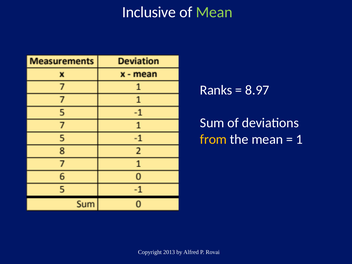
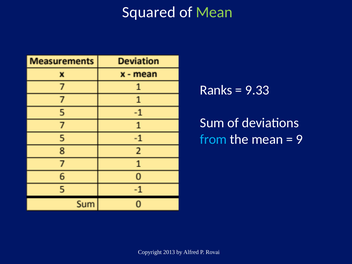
Inclusive: Inclusive -> Squared (149, 12)
8.97: 8.97 -> 9.33 (257, 90)
from colour: yellow -> light blue (213, 139)
1: 1 -> 9 (299, 139)
